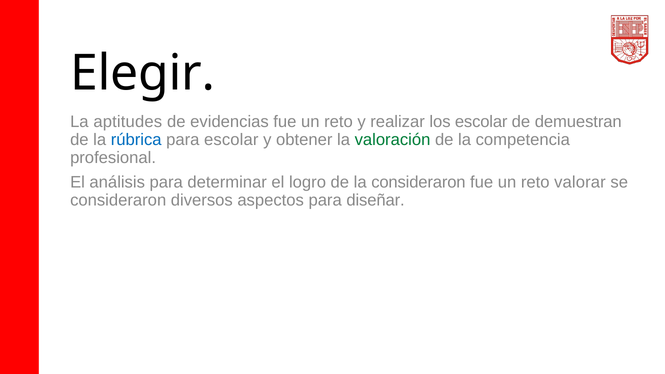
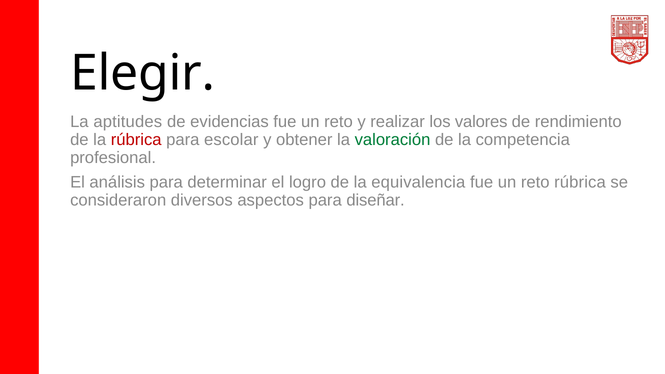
los escolar: escolar -> valores (481, 122)
demuestran: demuestran -> rendimiento (578, 122)
rúbrica colour: blue -> red (136, 140)
la consideraron: consideraron -> equivalencia (418, 183)
reto valorar: valorar -> rúbrica (580, 183)
